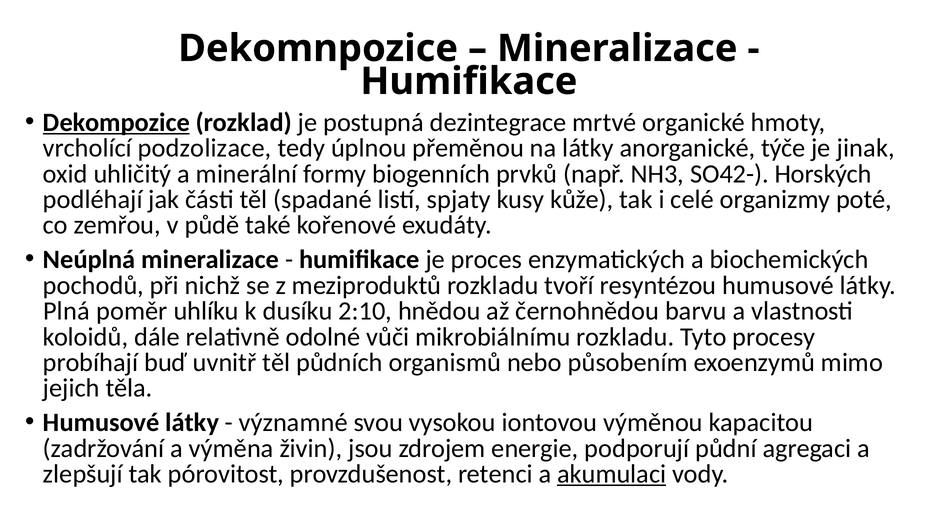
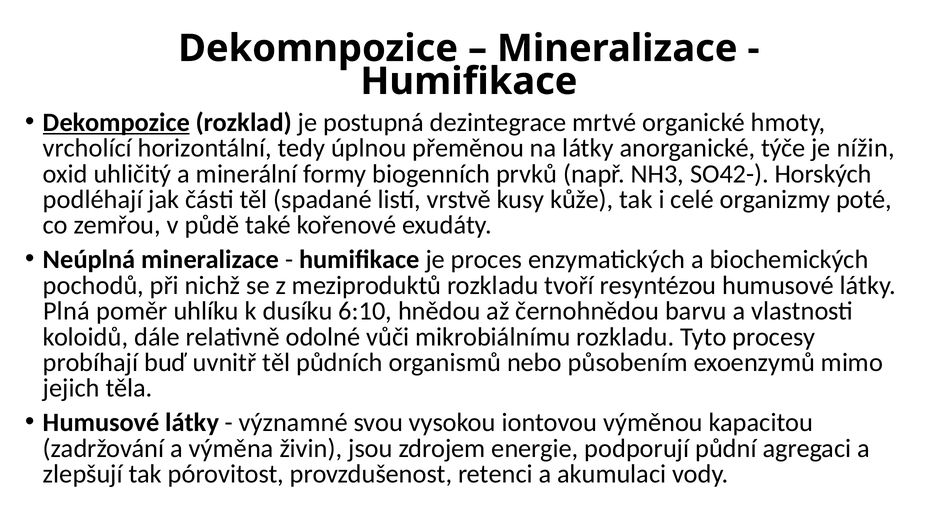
podzolizace: podzolizace -> horizontální (205, 148)
jinak: jinak -> nížin (866, 148)
spjaty: spjaty -> vrstvě (459, 199)
2:10: 2:10 -> 6:10 (365, 311)
akumulaci underline: present -> none (612, 474)
